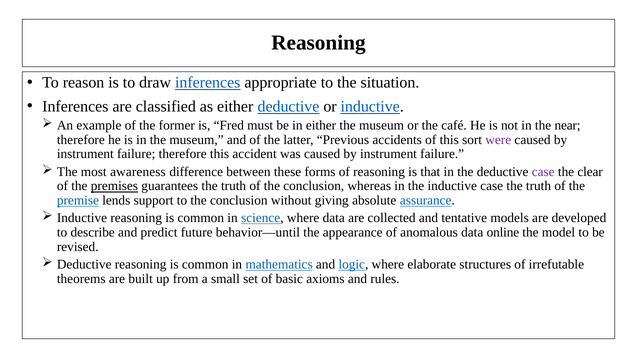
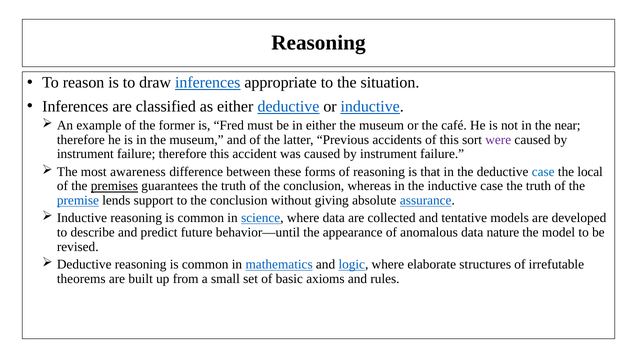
case colour: purple -> blue (543, 172)
clear: clear -> local (590, 172)
online: online -> nature (503, 233)
